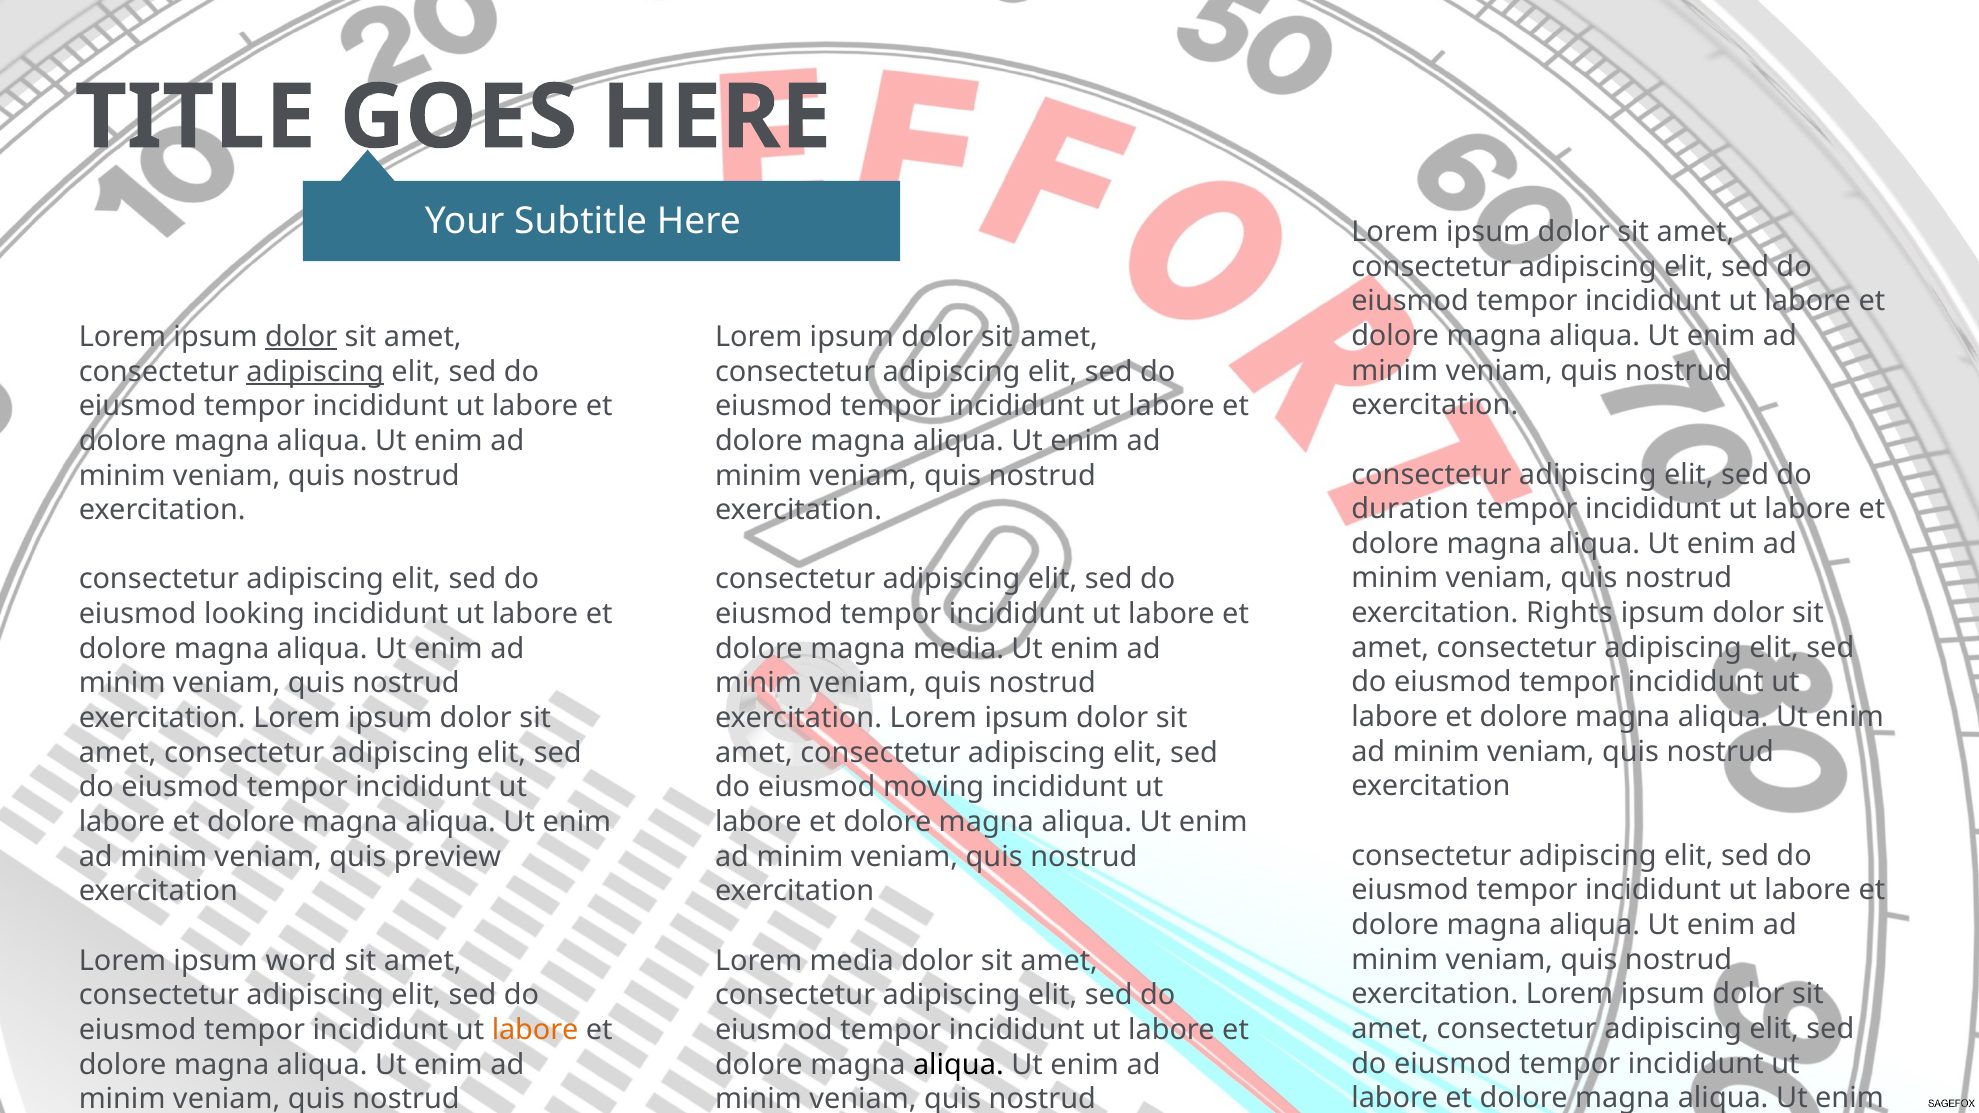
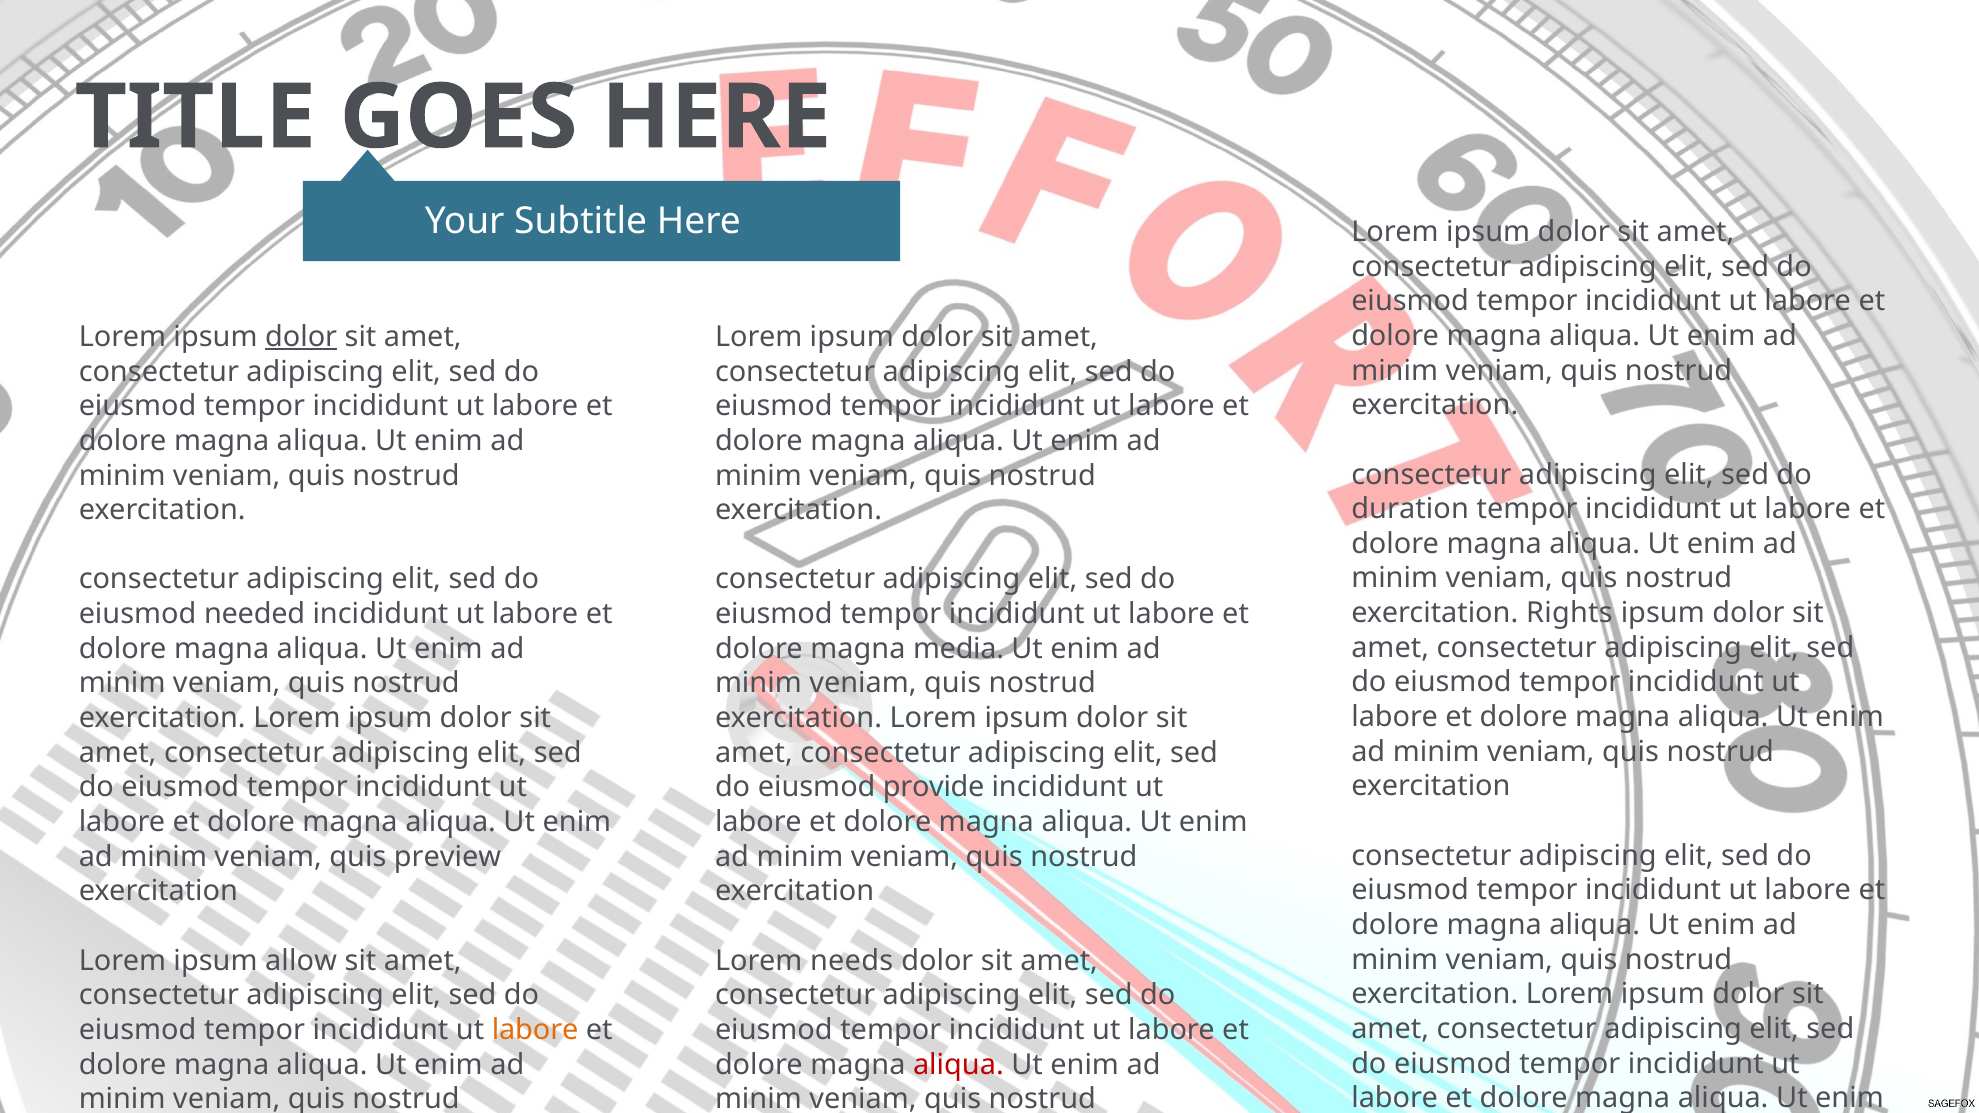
adipiscing underline: present -> none (315, 372)
looking: looking -> needed (255, 614)
moving: moving -> provide (934, 787)
word: word -> allow (301, 961)
Lorem media: media -> needs (852, 961)
aliqua colour: black -> red (958, 1065)
